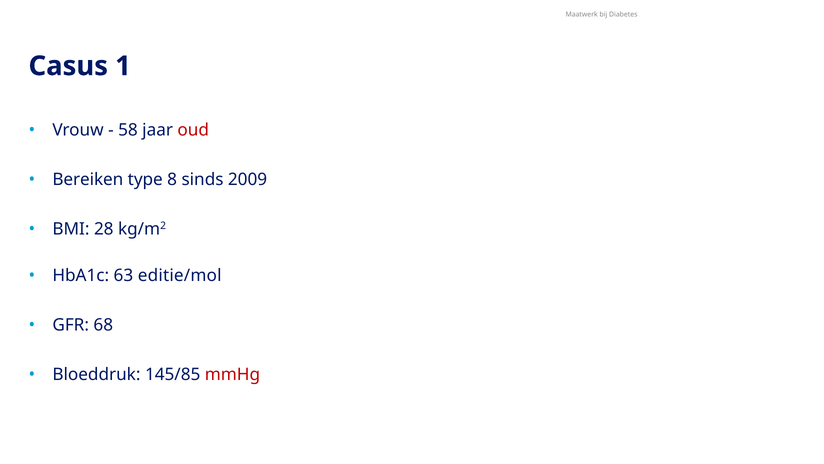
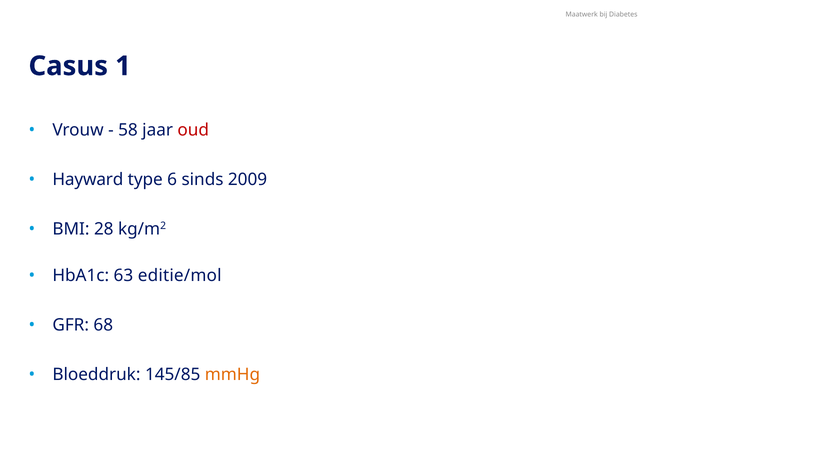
Bereiken: Bereiken -> Hayward (88, 179)
8: 8 -> 6 (172, 179)
mmHg colour: red -> orange (232, 374)
